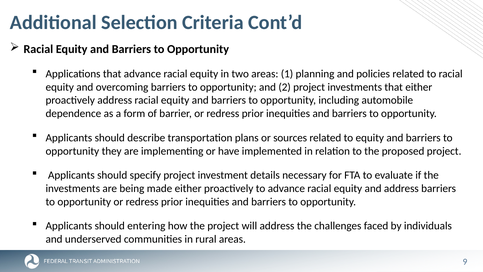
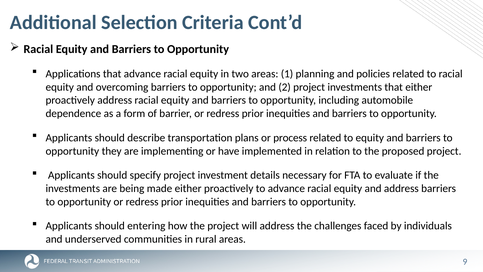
sources: sources -> process (290, 138)
